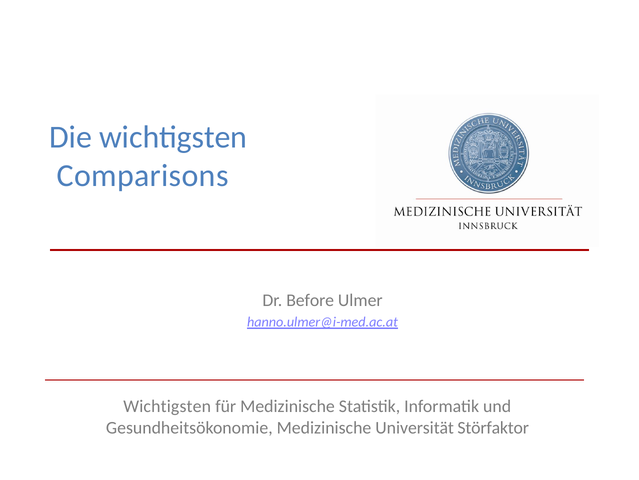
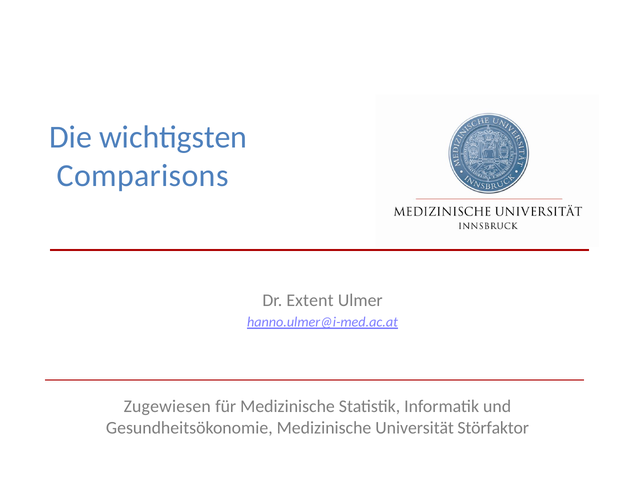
Before: Before -> Extent (310, 300)
Wichtigsten: Wichtigsten -> Zugewiesen (167, 406)
